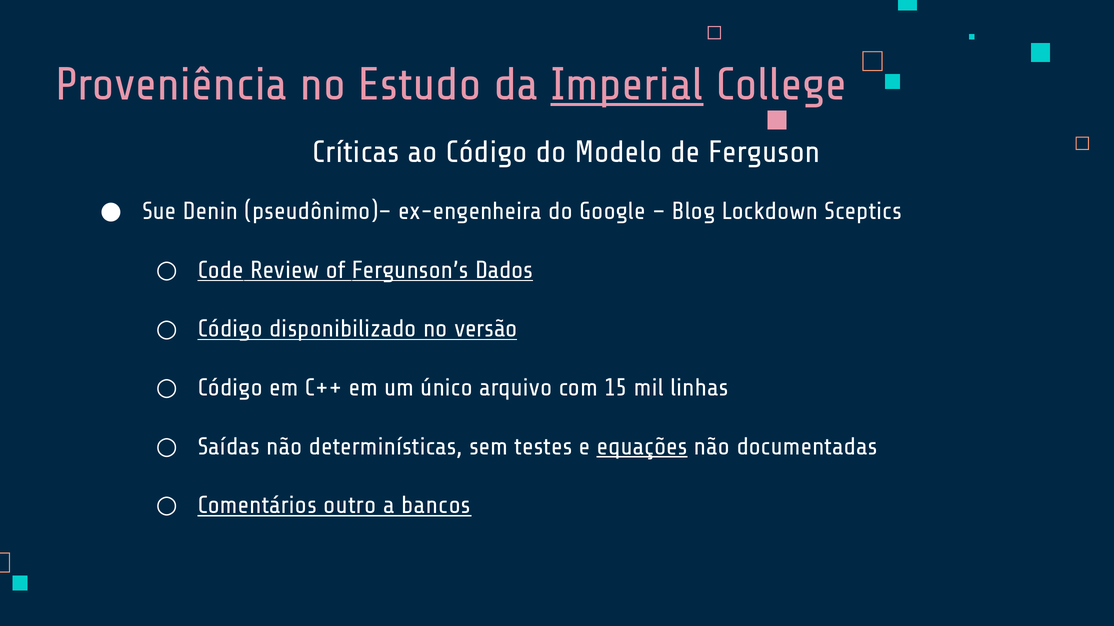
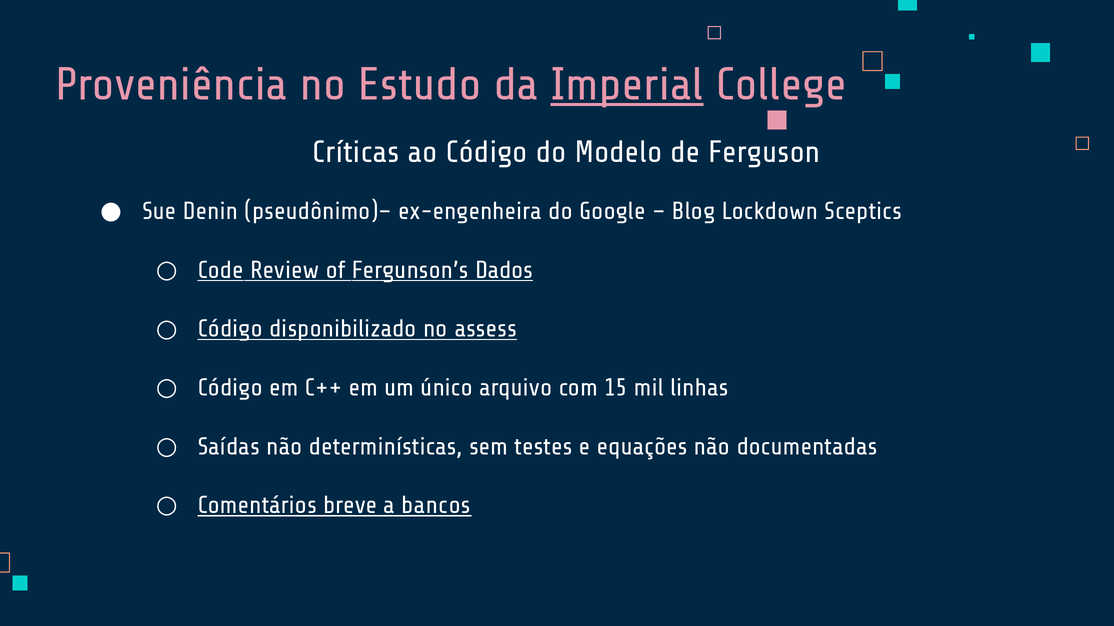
versão: versão -> assess (486, 329)
equações underline: present -> none (642, 447)
outro: outro -> breve (350, 506)
